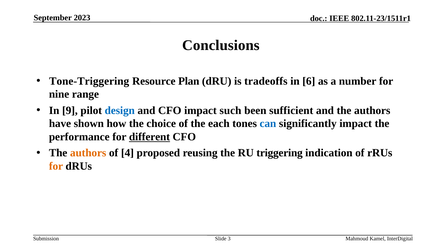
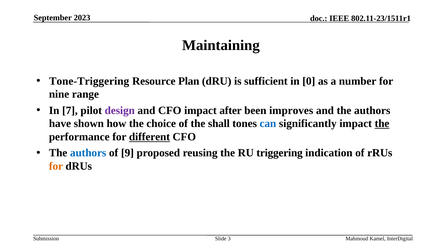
Conclusions: Conclusions -> Maintaining (221, 45)
tradeoffs: tradeoffs -> sufficient (266, 81)
6: 6 -> 0 (309, 81)
9: 9 -> 7 (70, 110)
design colour: blue -> purple (120, 110)
such: such -> after (231, 110)
sufficient: sufficient -> improves (291, 110)
each: each -> shall (219, 123)
the underline: none -> present (382, 123)
authors colour: orange -> blue (88, 153)
4: 4 -> 9 (127, 153)
